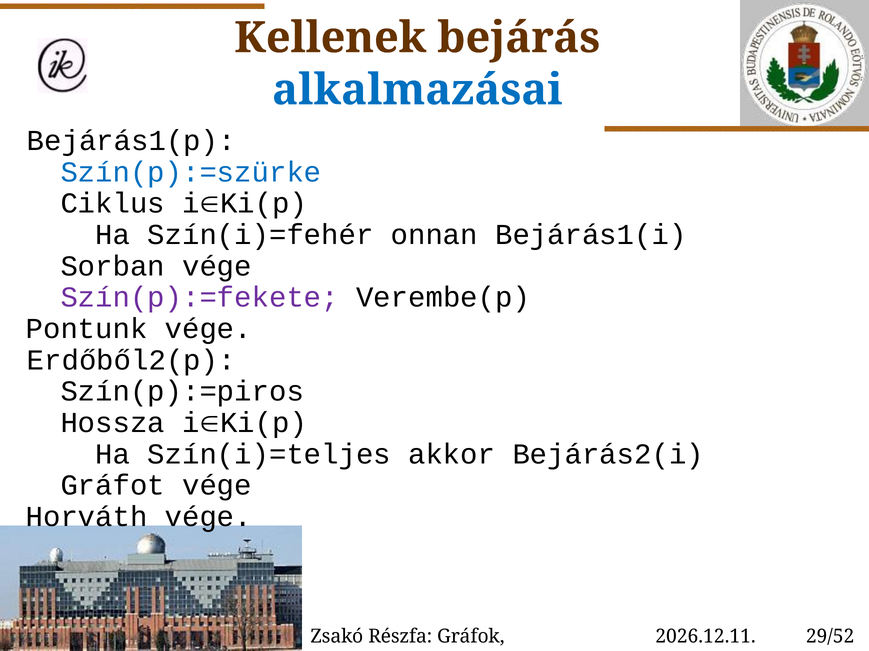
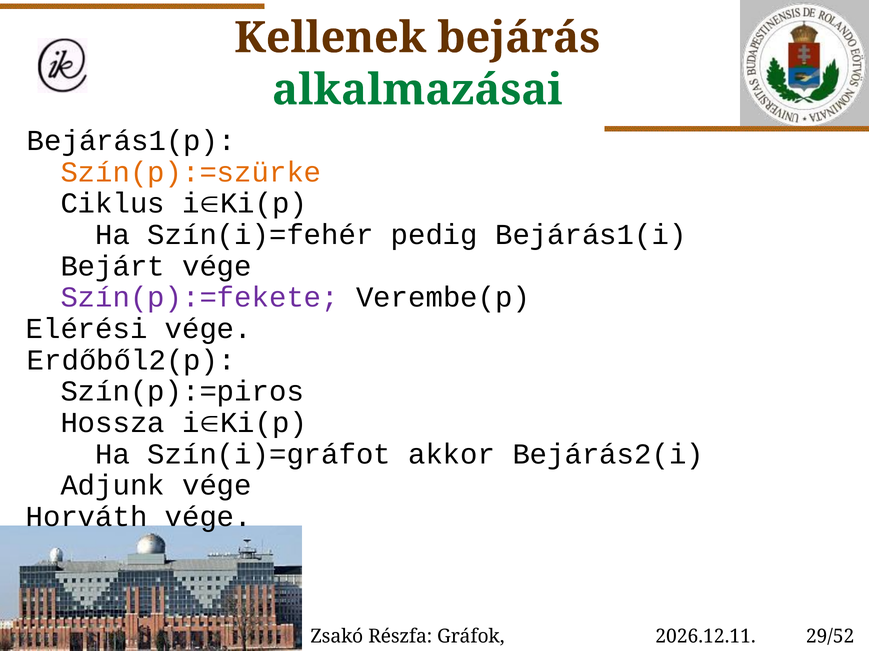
alkalmazásai colour: blue -> green (417, 90)
Szín(p):=szürke colour: blue -> orange (191, 172)
onnan: onnan -> pedig (434, 235)
Sorban: Sorban -> Bejárt (113, 266)
Pontunk: Pontunk -> Elérési (87, 329)
Szín(i)=teljes: Szín(i)=teljes -> Szín(i)=gráfot (269, 455)
Gráfot: Gráfot -> Adjunk (113, 486)
